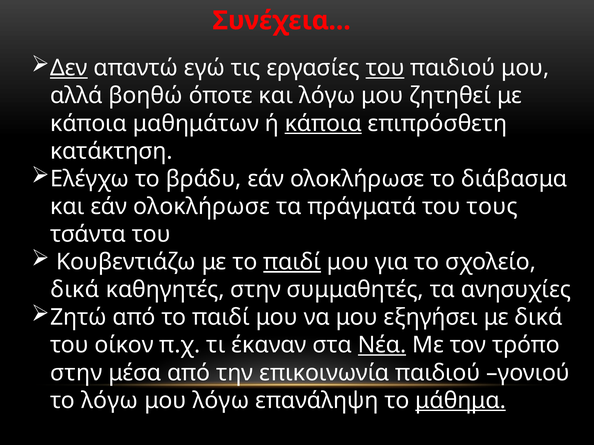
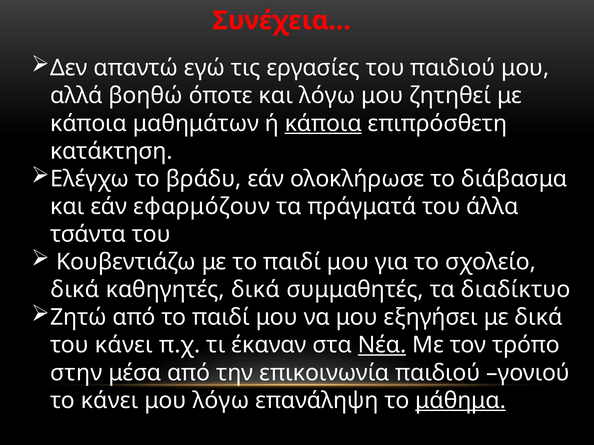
Δεν underline: present -> none (69, 68)
του underline: present -> none (385, 68)
και εάν ολοκλήρωσε: ολοκλήρωσε -> εφαρμόζουν (202, 207)
τους: τους -> άλλα (492, 207)
παιδί underline: present -> none (292, 262)
καθηγητές στην: στην -> δικά (255, 290)
ανησυχίες: ανησυχίες -> διαδίκτυο (516, 290)
του οίκον: οίκον -> κάνει (124, 345)
το λόγω: λόγω -> κάνει (110, 401)
